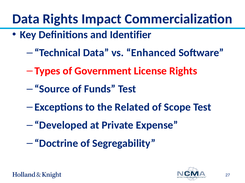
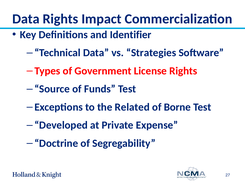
Enhanced: Enhanced -> Strategies (151, 53)
Scope: Scope -> Borne (177, 108)
